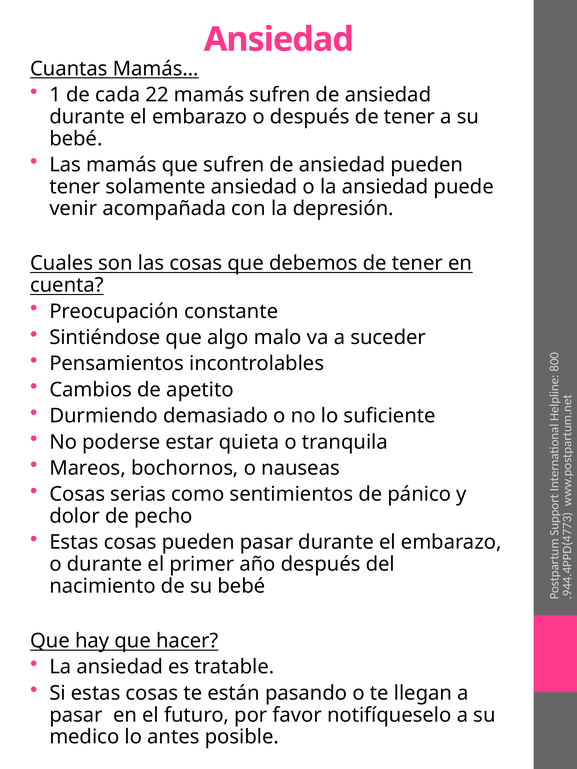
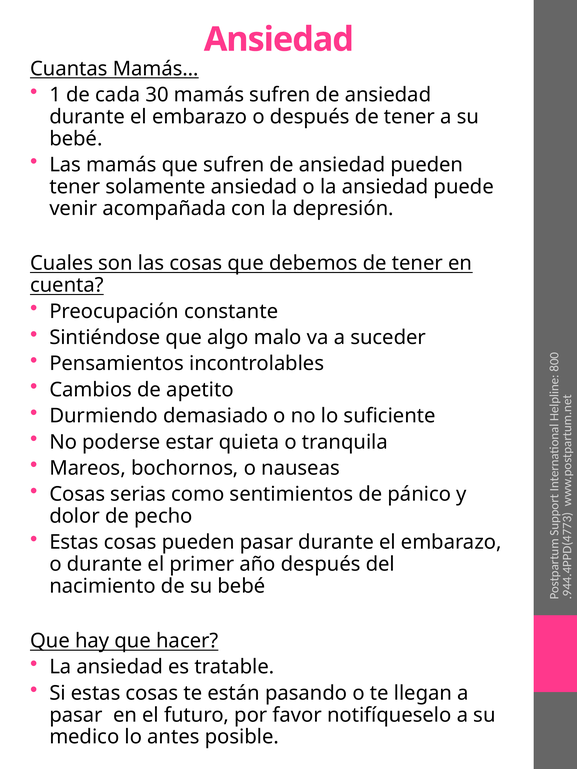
22: 22 -> 30 (157, 95)
